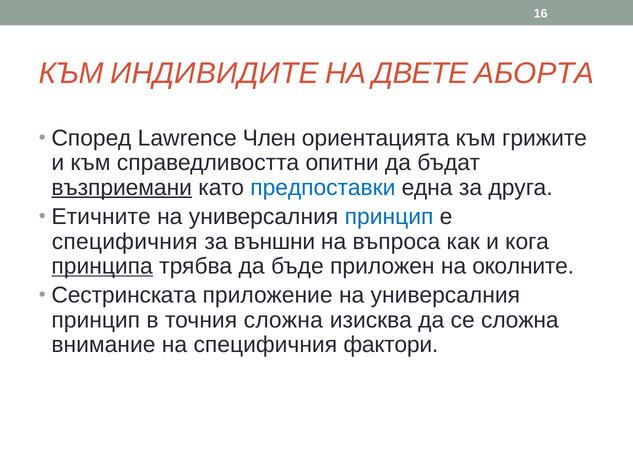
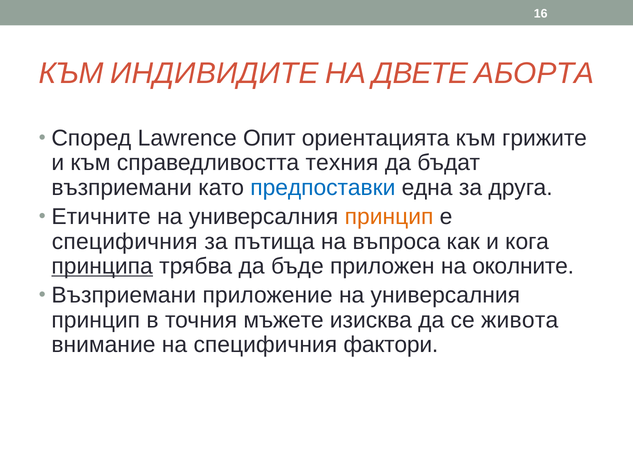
Член: Член -> Опит (269, 138)
опитни: опитни -> техния (342, 163)
възприемани underline: present -> none (122, 187)
принцип colour: blue -> orange (389, 217)
външни: външни -> пътища (274, 241)
Сестринската: Сестринската -> Възприемани (124, 295)
точния сложна: сложна -> мъжете (284, 320)
се сложна: сложна -> живота (520, 320)
